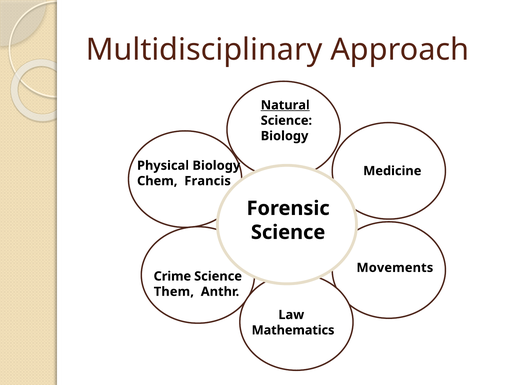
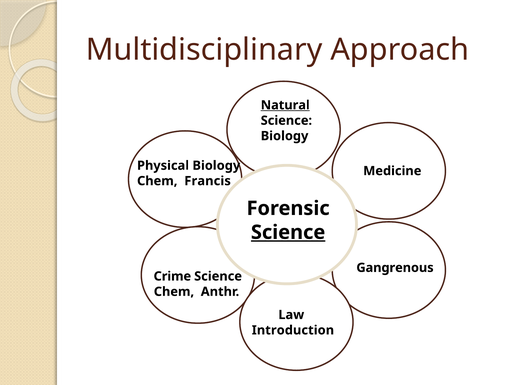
Science underline: none -> present (288, 233)
Movements: Movements -> Gangrenous (395, 268)
Them: Them -> Chem (174, 292)
Mathematics: Mathematics -> Introduction (293, 331)
